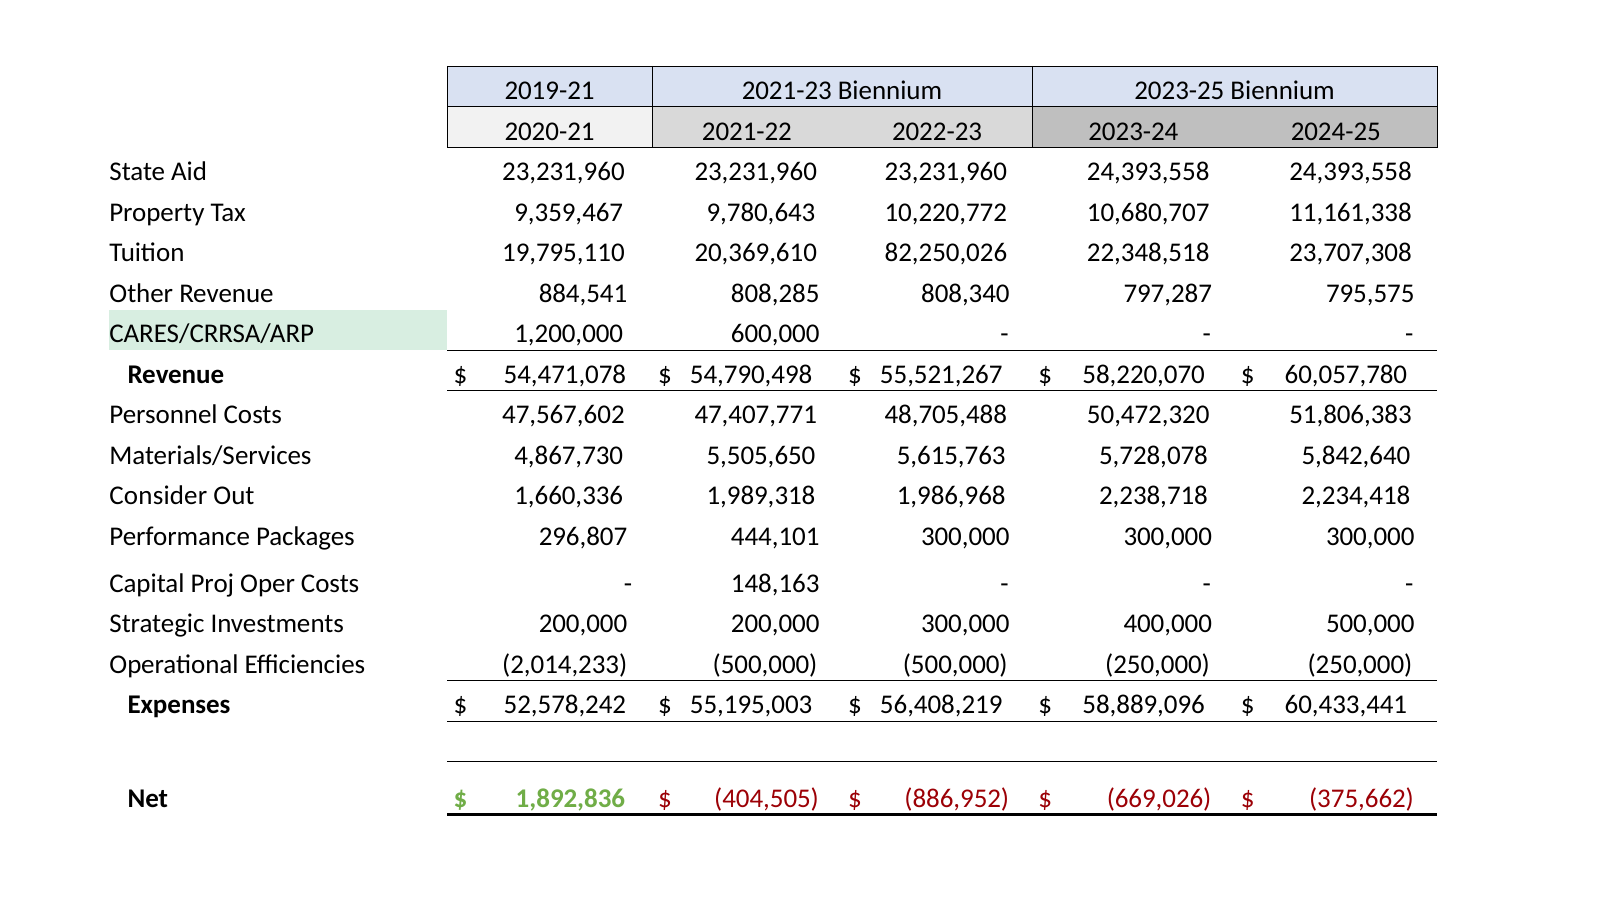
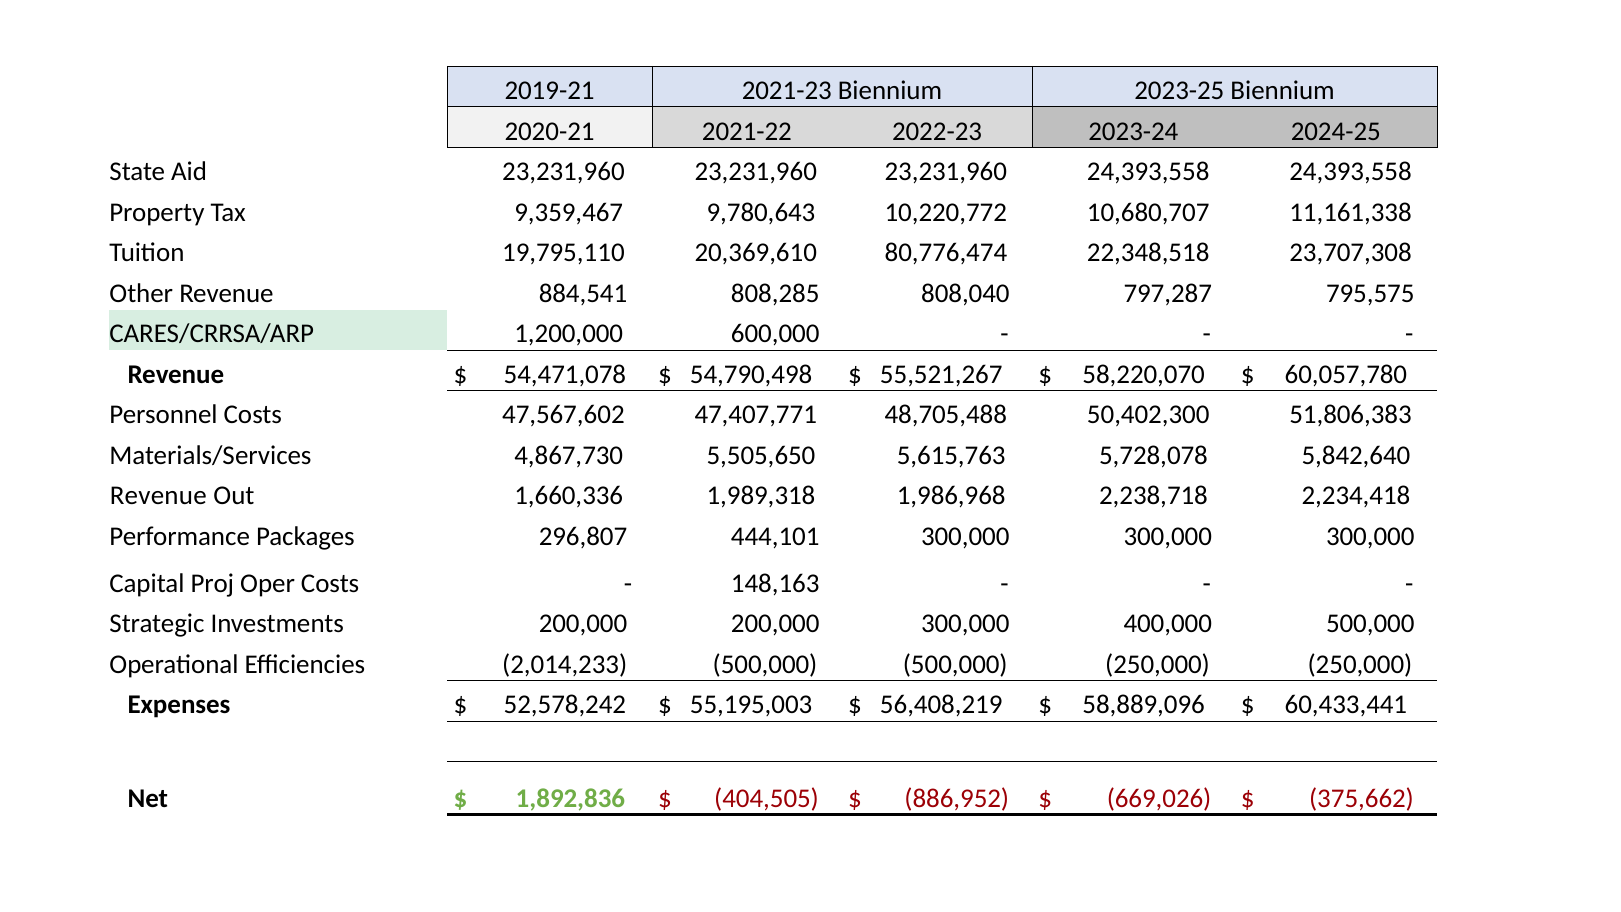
82,250,026: 82,250,026 -> 80,776,474 (946, 253)
808,340: 808,340 -> 808,040 (965, 293)
50,472,320: 50,472,320 -> 50,402,300 (1148, 415)
Consider: Consider -> Revenue (158, 496)
